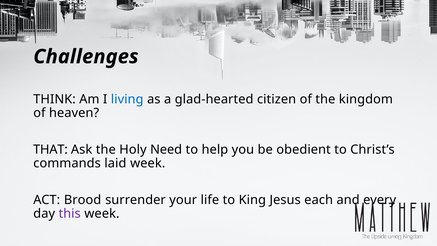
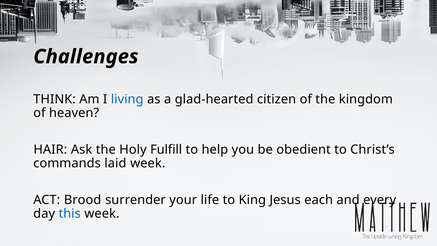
THAT: THAT -> HAIR (50, 149)
Need: Need -> Fulfill (166, 149)
this colour: purple -> blue (70, 213)
